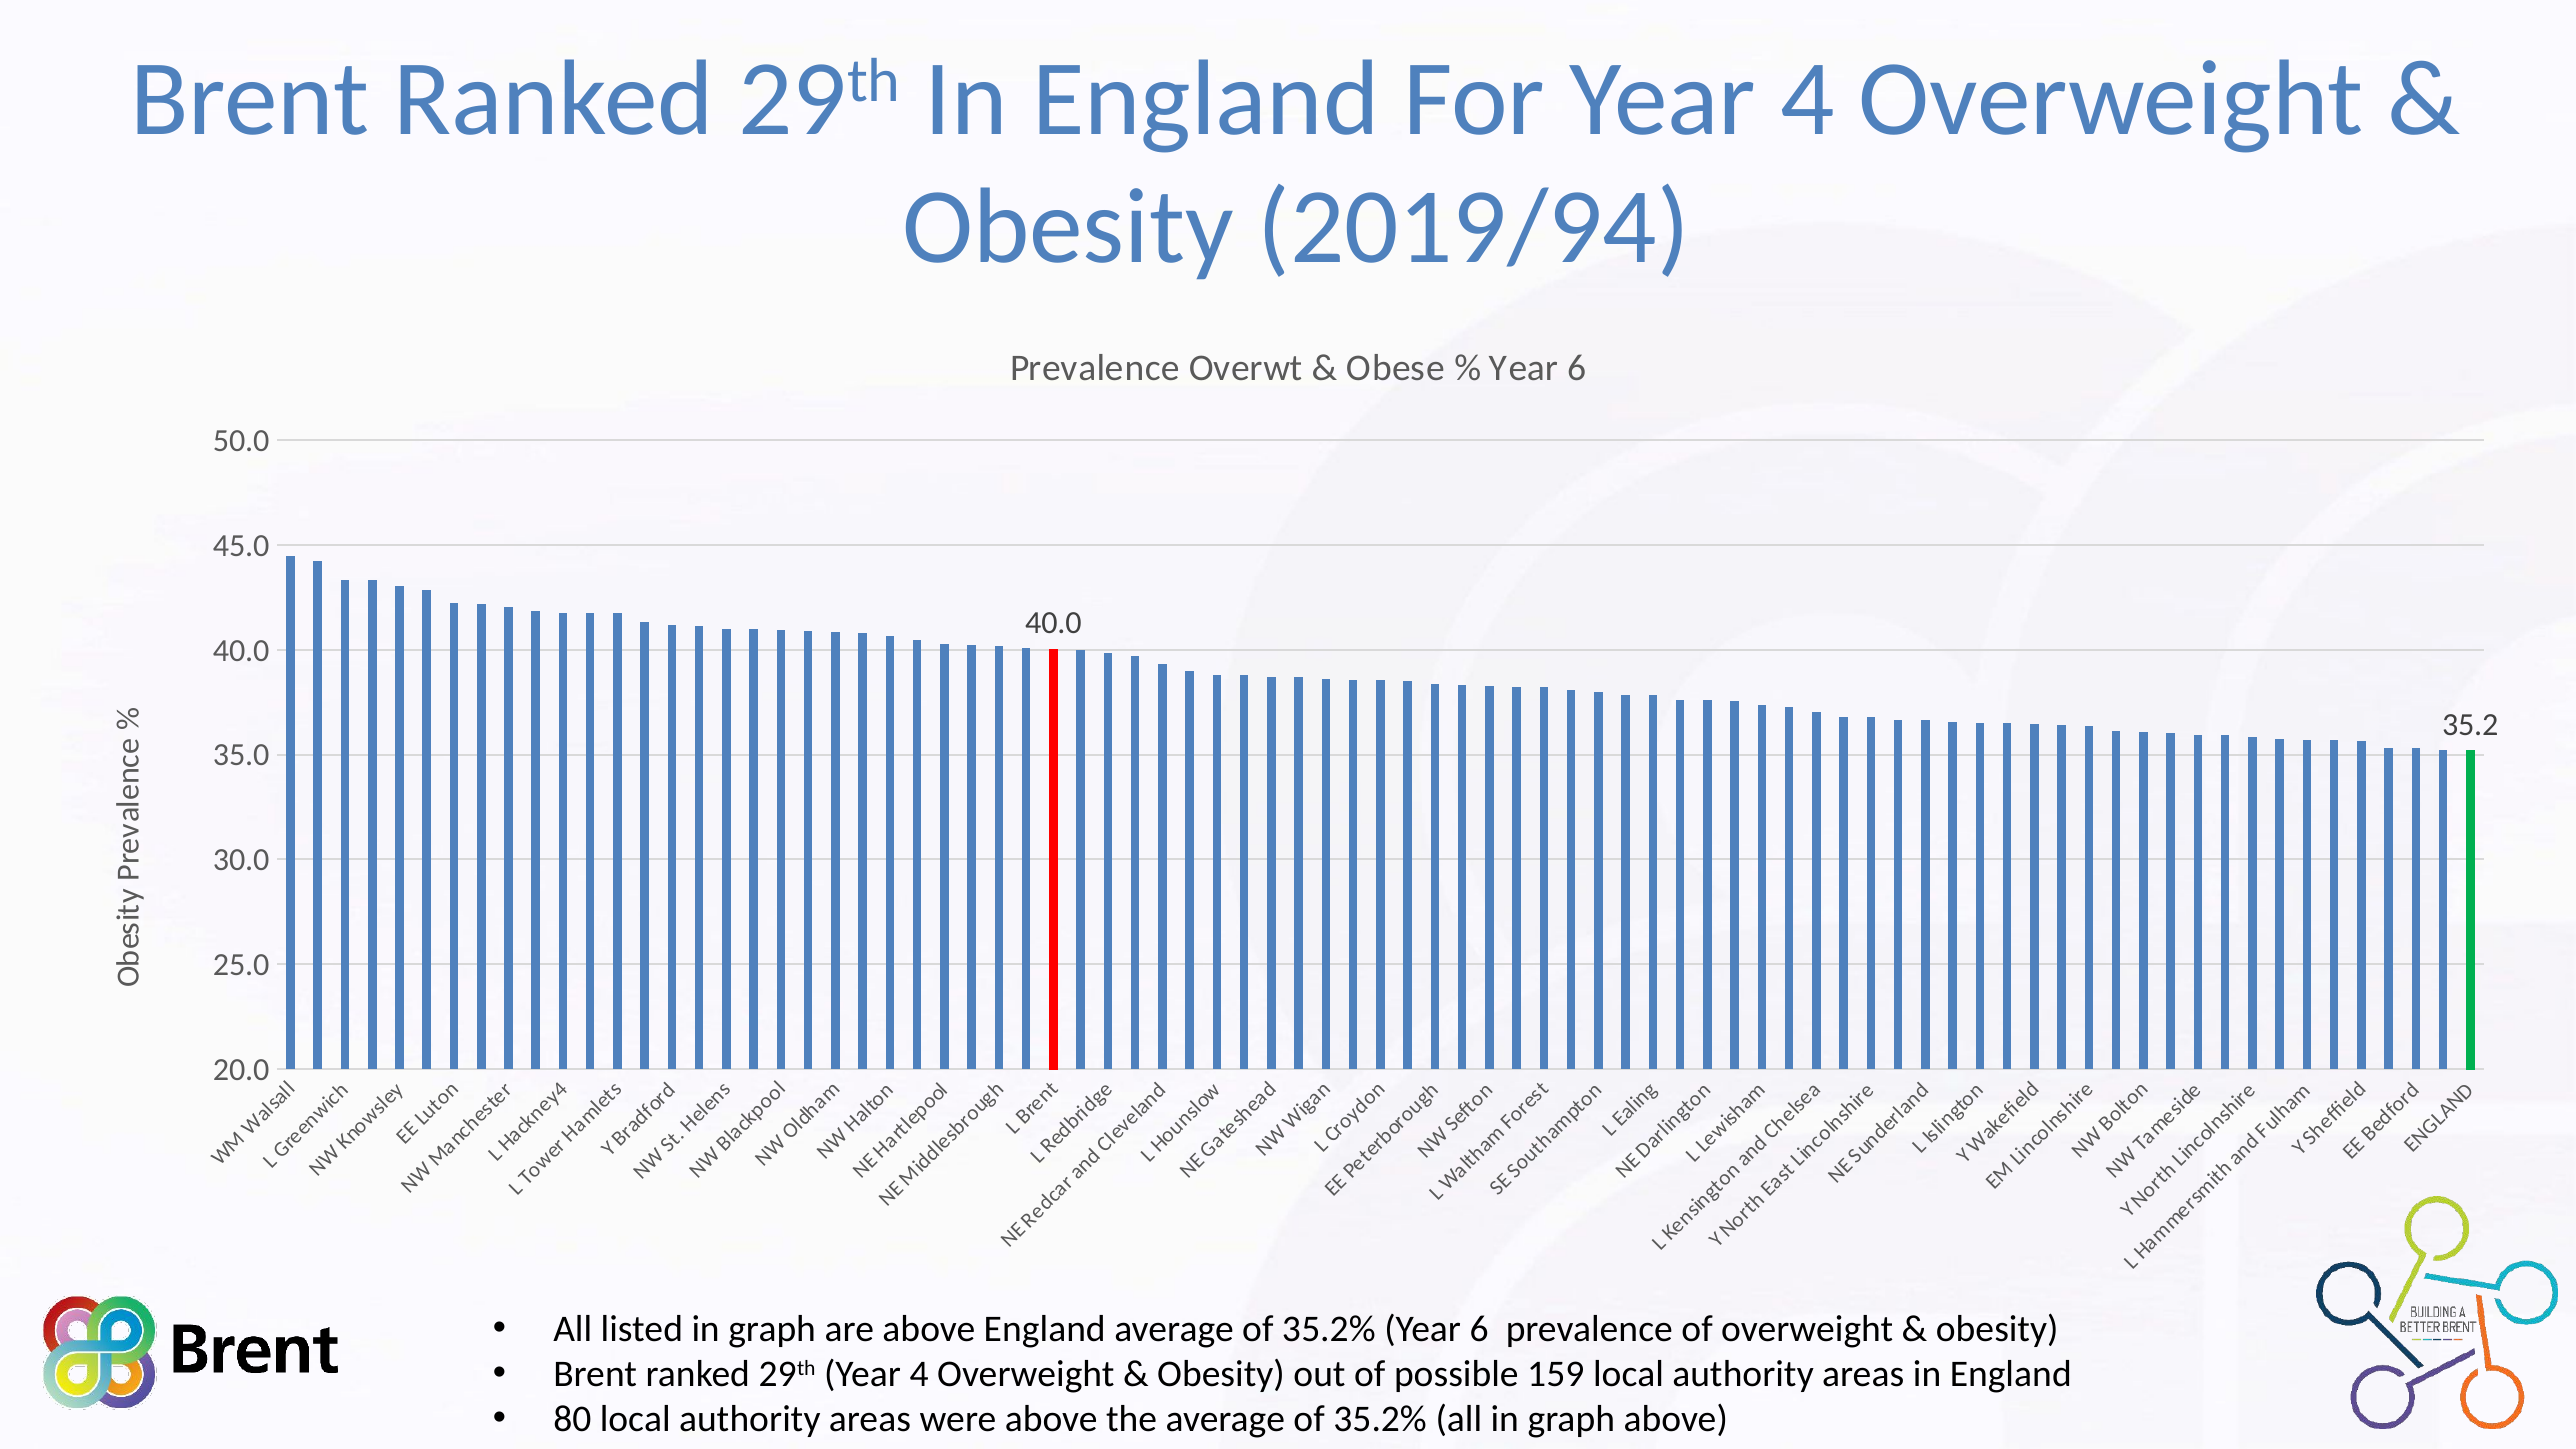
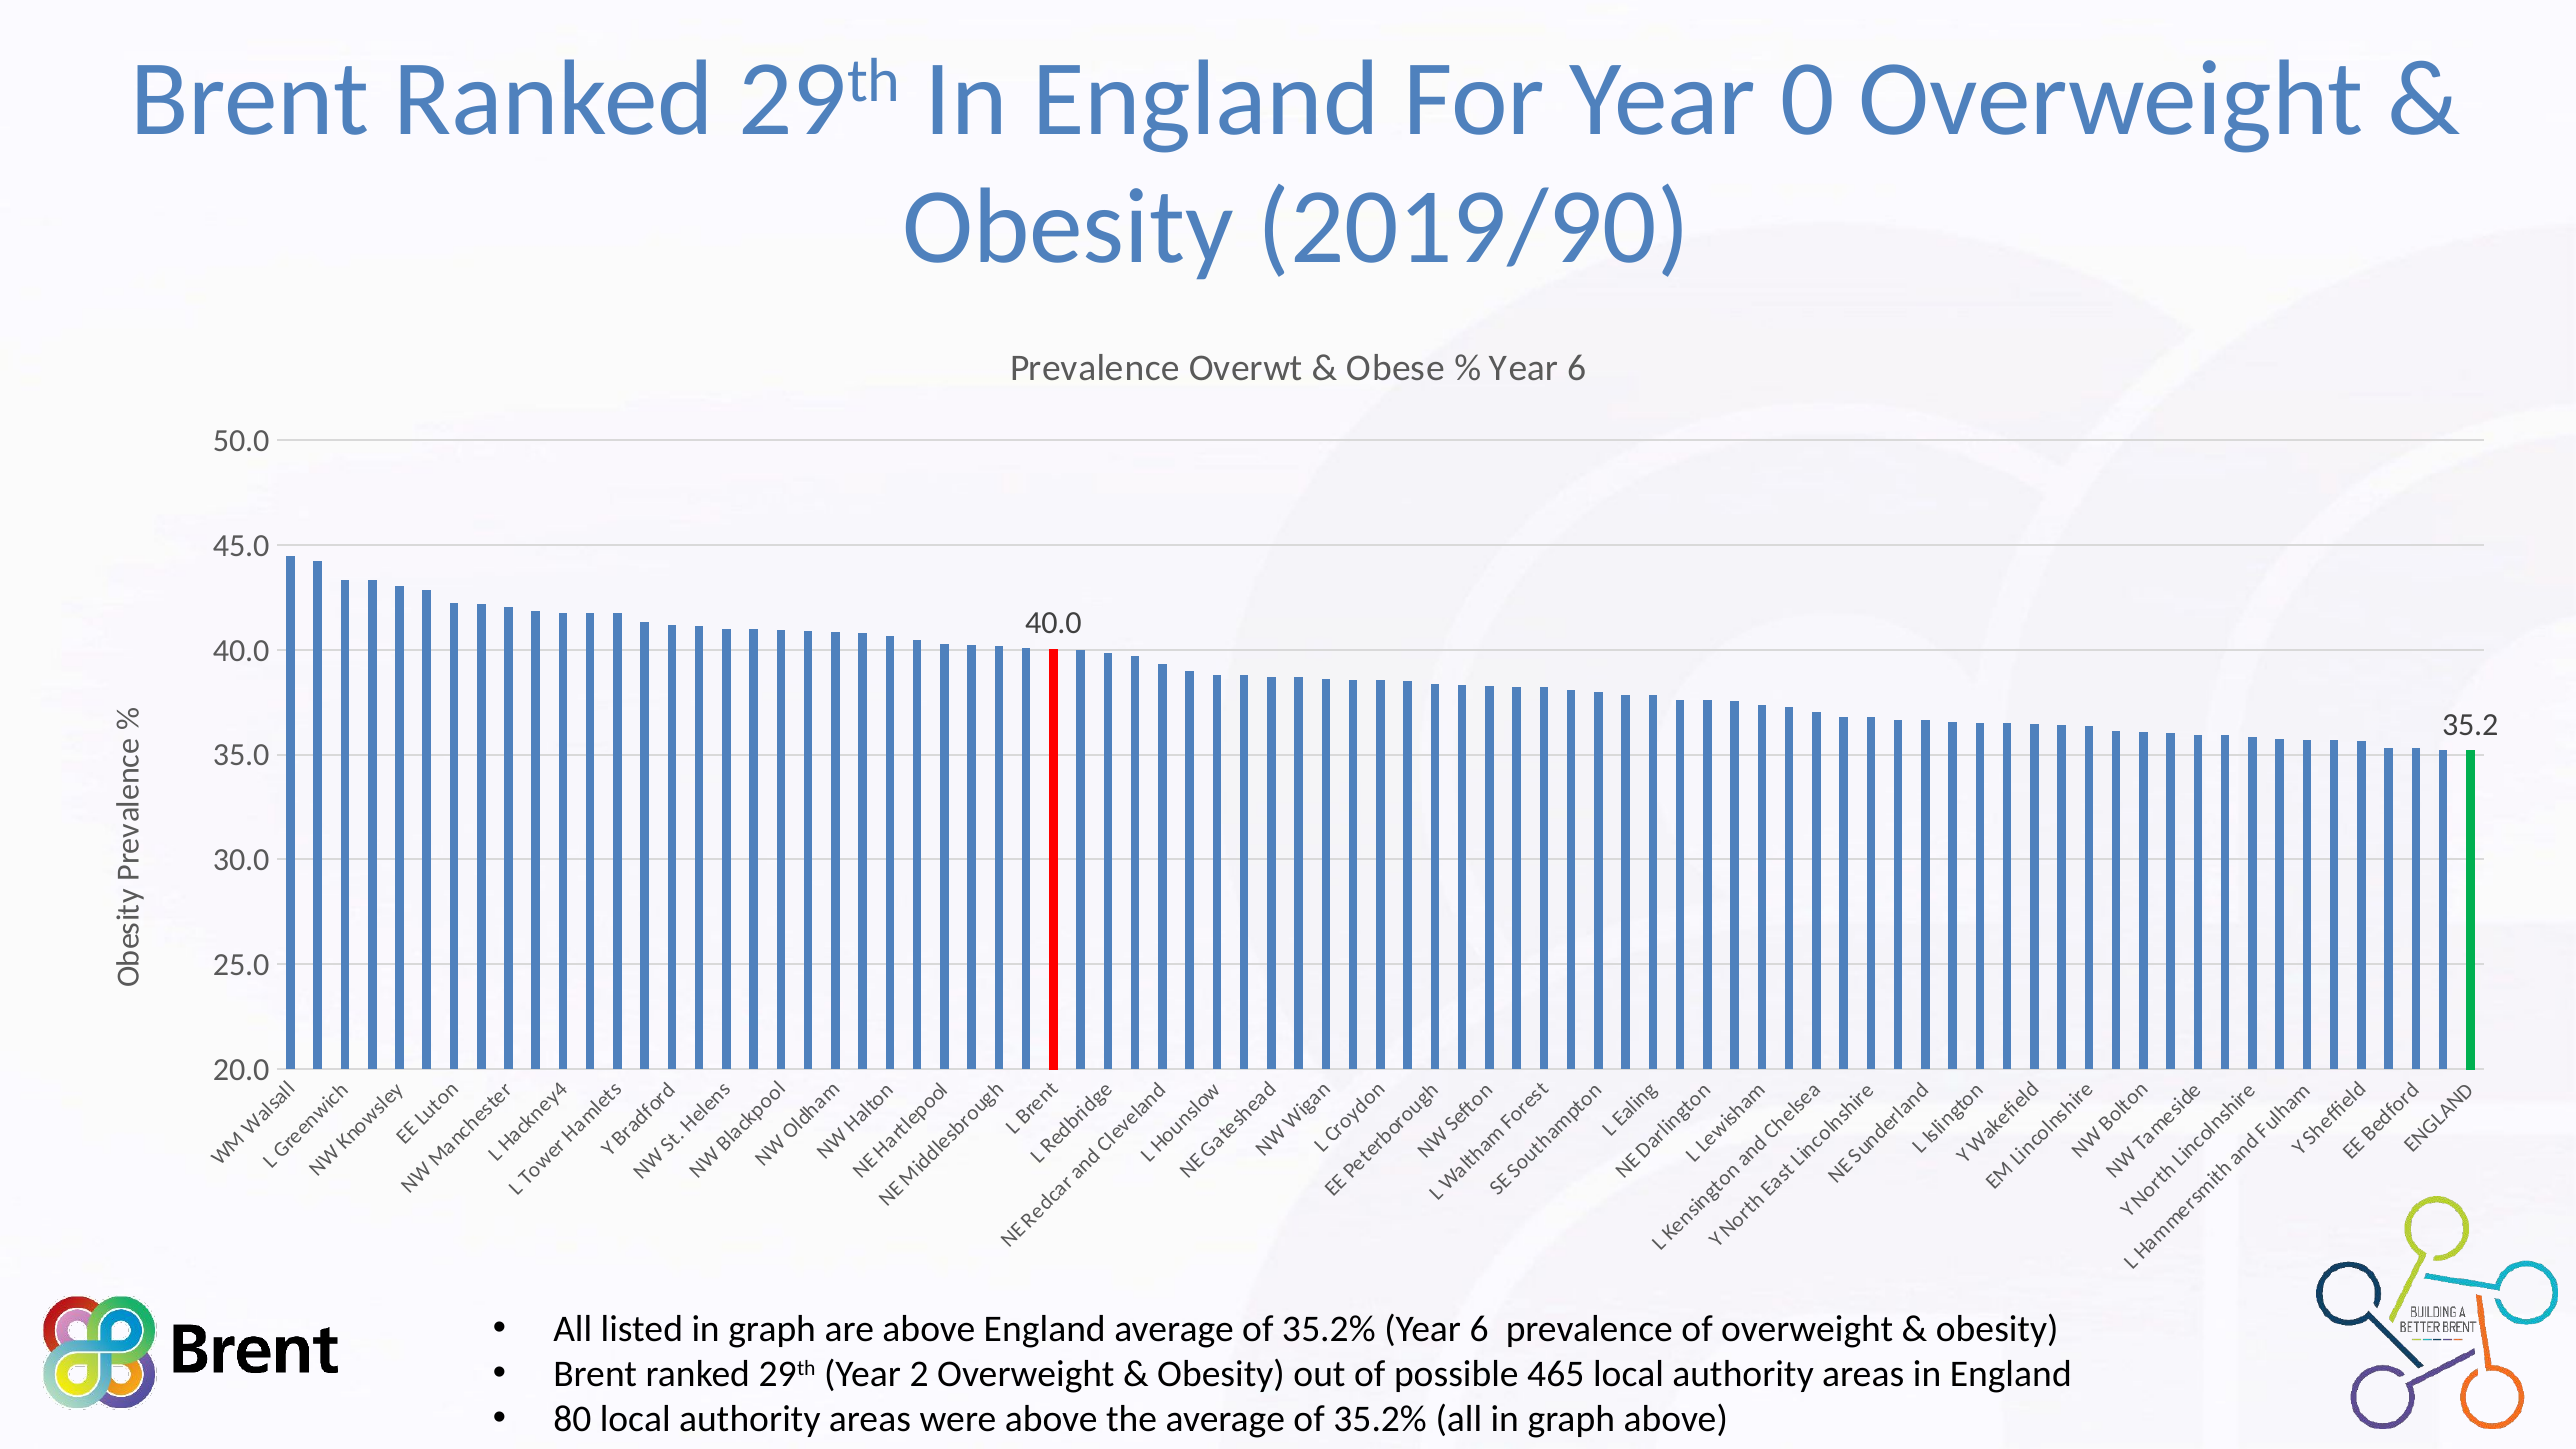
For Year 4: 4 -> 0 (1808, 99)
2019/94: 2019/94 -> 2019/90 (1474, 228)
29th Year 4: 4 -> 2 (919, 1374)
159: 159 -> 465 (1556, 1374)
